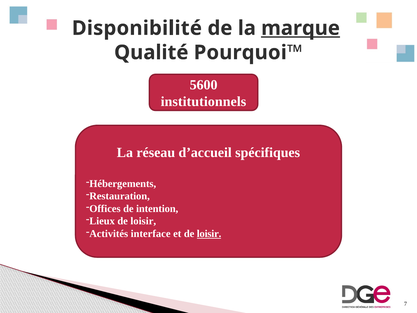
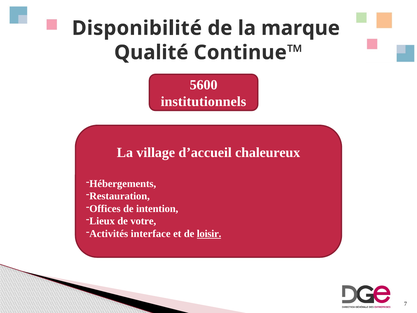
marque underline: present -> none (301, 28)
Pourquoi™: Pourquoi™ -> Continue™ (248, 52)
réseau: réseau -> village (156, 152)
spécifiques: spécifiques -> chaleureux (268, 152)
Lieux de loisir: loisir -> votre (143, 221)
